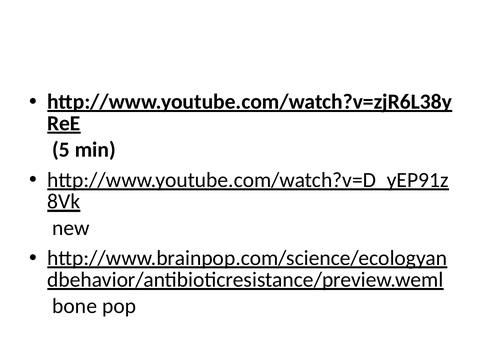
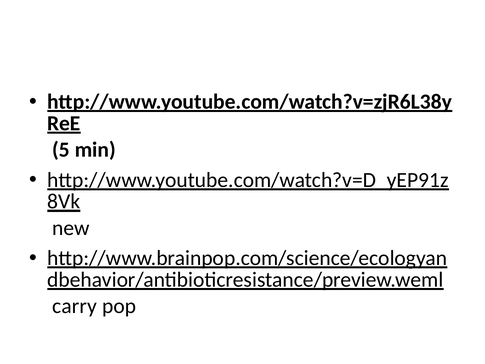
bone: bone -> carry (75, 306)
